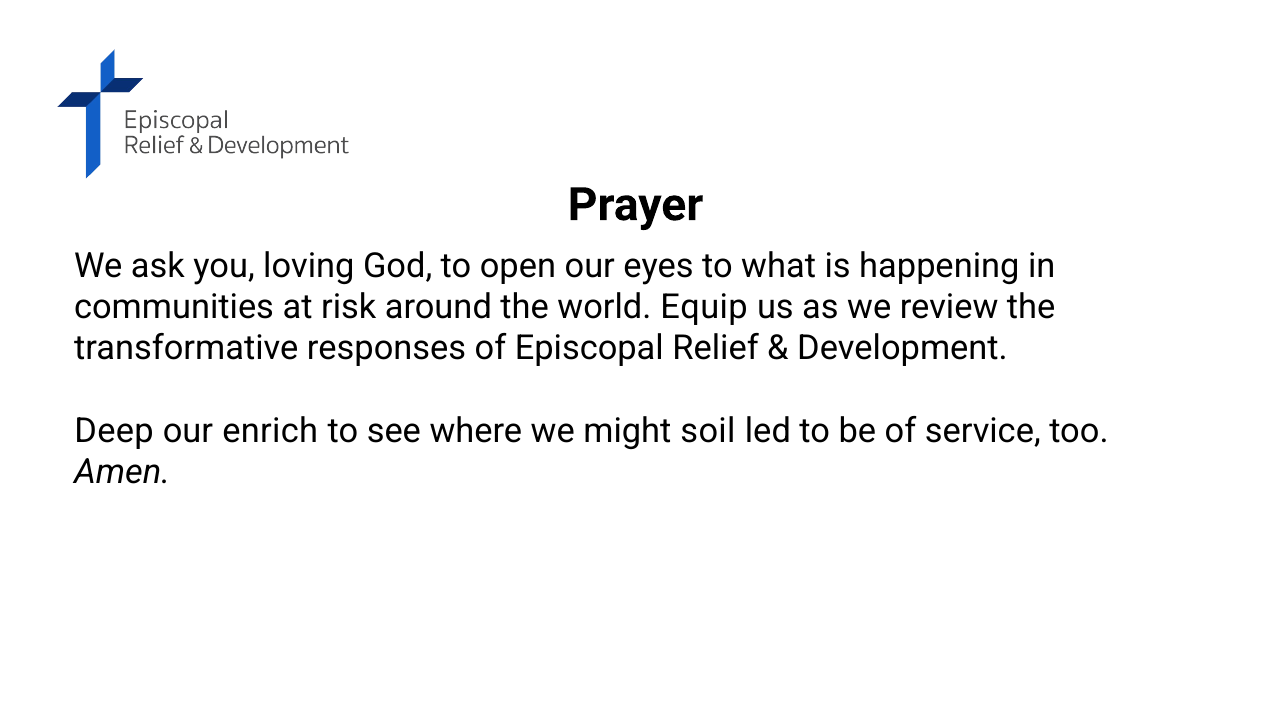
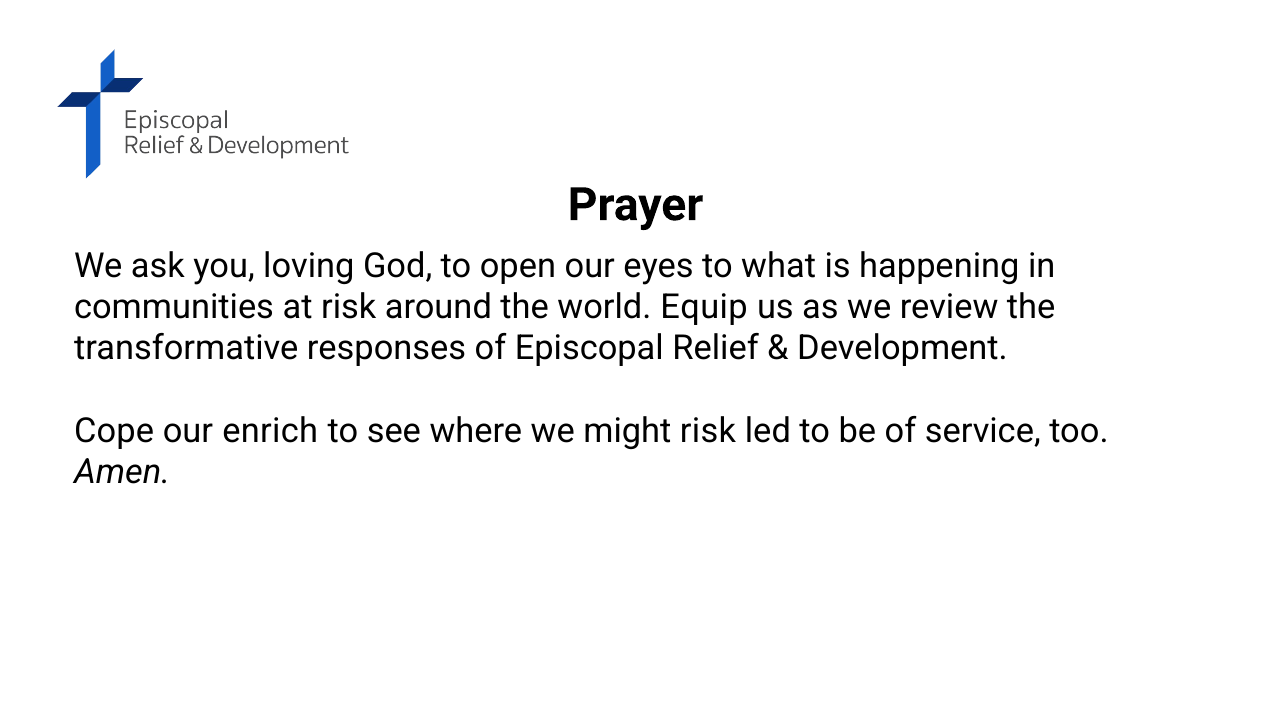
Deep: Deep -> Cope (114, 431)
might soil: soil -> risk (708, 431)
